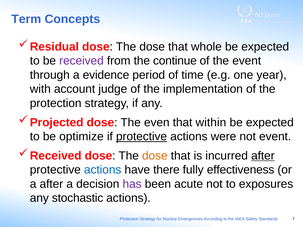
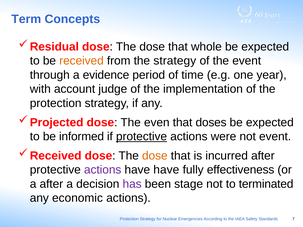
received colour: purple -> orange (81, 61)
the continue: continue -> strategy (175, 61)
within: within -> doses (211, 122)
optimize: optimize -> informed (82, 137)
after underline: present -> none (263, 156)
actions colour: blue -> purple (103, 170)
have there: there -> have (166, 170)
acute: acute -> stage (189, 184)
exposures: exposures -> terminated (266, 184)
stochastic: stochastic -> economic (78, 198)
